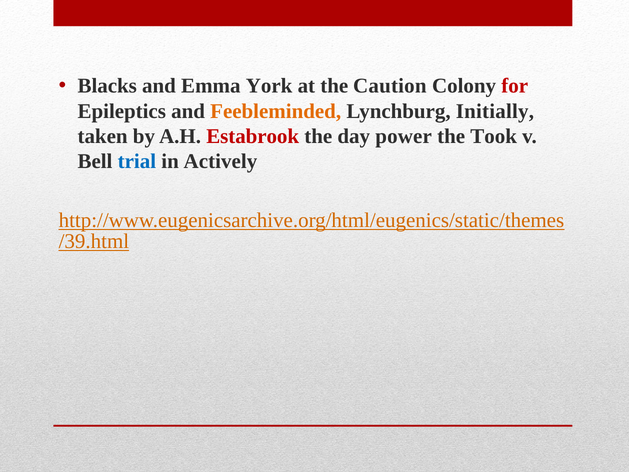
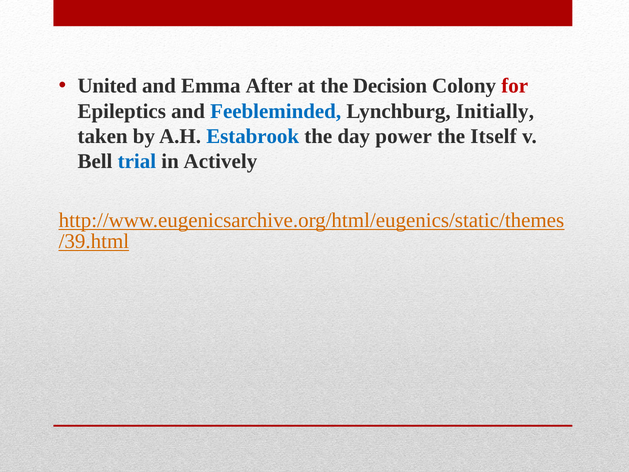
Blacks: Blacks -> United (107, 86)
York: York -> After (269, 86)
Caution: Caution -> Decision (390, 86)
Feebleminded colour: orange -> blue (276, 111)
Estabrook colour: red -> blue (253, 136)
Took: Took -> Itself (494, 136)
